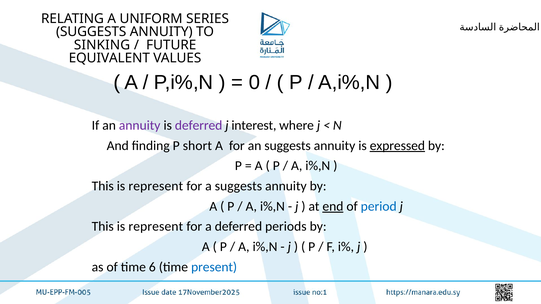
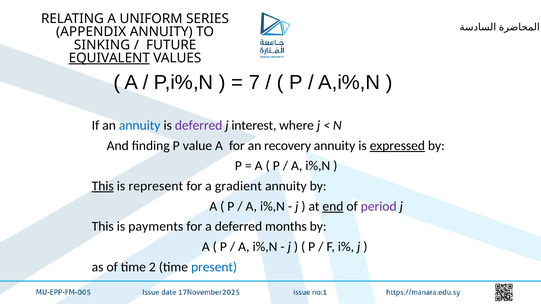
SUGGESTS: SUGGESTS -> APPENDIX (91, 32)
EQUIVALENT underline: none -> present (109, 58)
0: 0 -> 7 (254, 83)
annuity colour: purple -> blue (140, 126)
short: short -> value (197, 146)
an suggests: suggests -> recovery (288, 146)
This underline: none -> present (103, 186)
a suggests: suggests -> gradient (238, 186)
period colour: blue -> purple (379, 207)
represent: represent -> payments (156, 227)
periods: periods -> months (286, 227)
6: 6 -> 2 (152, 267)
